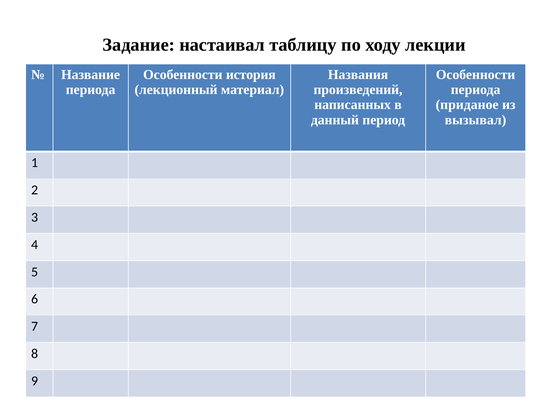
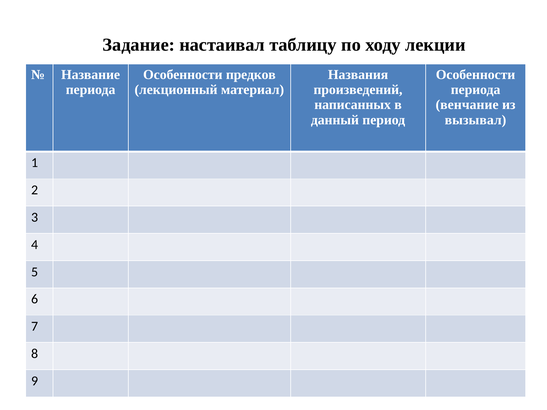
история: история -> предков (251, 75)
приданое: приданое -> венчание (467, 105)
